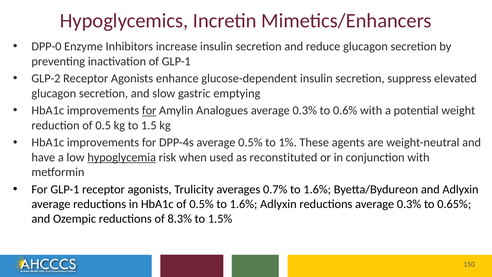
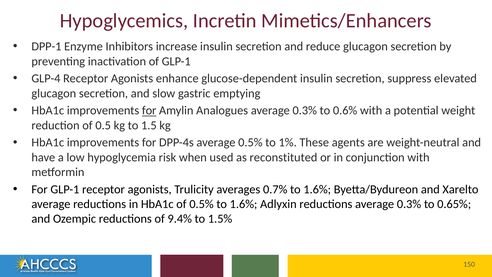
DPP-0: DPP-0 -> DPP-1 (46, 47)
GLP-2: GLP-2 -> GLP-4 (46, 79)
hypoglycemia underline: present -> none (122, 157)
and Adlyxin: Adlyxin -> Xarelto (460, 189)
8.3%: 8.3% -> 9.4% (180, 219)
